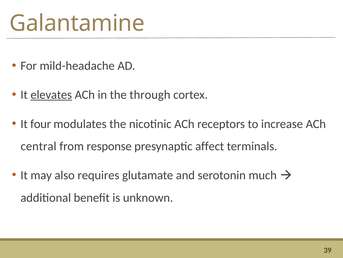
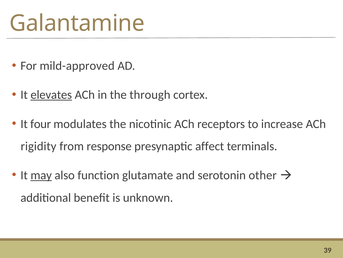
mild-headache: mild-headache -> mild-approved (77, 66)
central: central -> rigidity (39, 146)
may underline: none -> present (41, 175)
requires: requires -> function (98, 175)
much: much -> other (263, 175)
